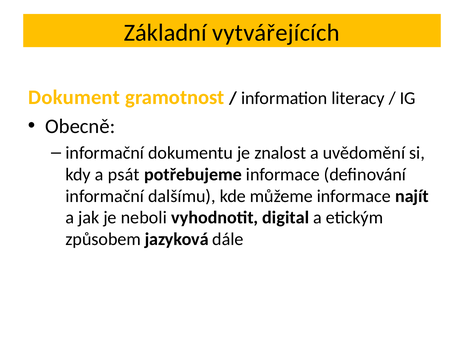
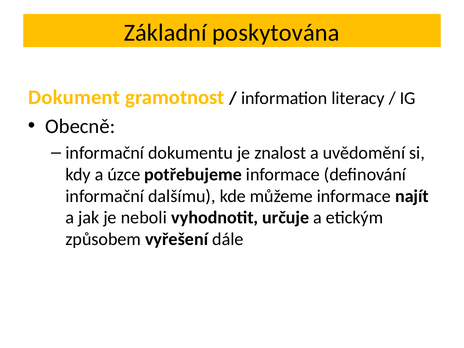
vytvářejících: vytvářejících -> poskytována (276, 33)
psát: psát -> úzce (124, 174)
digital: digital -> určuje (286, 218)
jazyková: jazyková -> vyřešení (177, 239)
